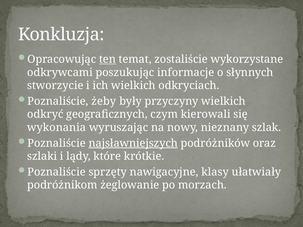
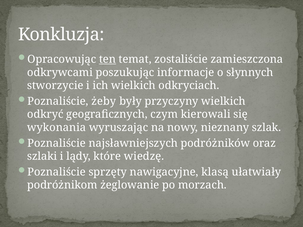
wykorzystane: wykorzystane -> zamieszczona (247, 59)
najsławniejszych underline: present -> none (133, 143)
krótkie: krótkie -> wiedzę (144, 157)
klasy: klasy -> klasą (215, 172)
